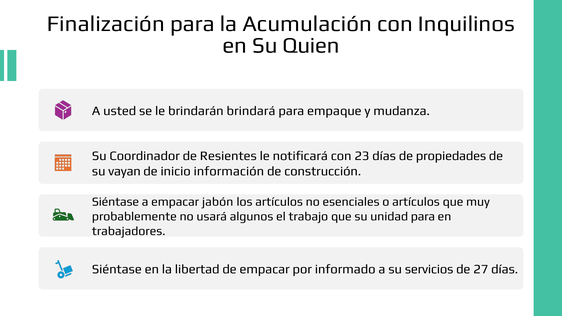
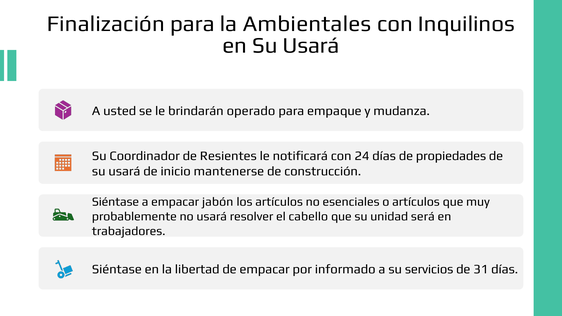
Acumulación: Acumulación -> Ambientales (307, 24)
en Su Quien: Quien -> Usará (311, 45)
brindará: brindará -> operado (251, 111)
23: 23 -> 24 (362, 156)
vayan: vayan -> usará (124, 171)
información: información -> mantenerse (229, 171)
algunos: algunos -> resolver (252, 216)
trabajo: trabajo -> cabello (308, 216)
unidad para: para -> será (423, 216)
27: 27 -> 31 (481, 269)
